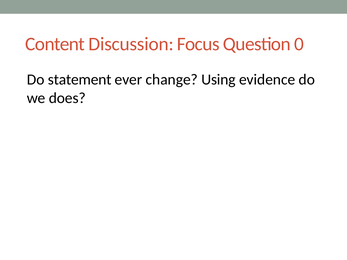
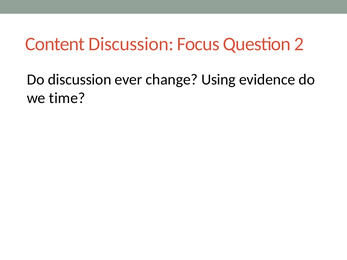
0: 0 -> 2 (299, 44)
Do statement: statement -> discussion (80, 80)
does: does -> time (67, 98)
